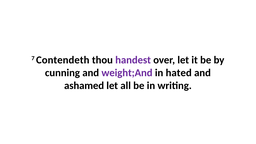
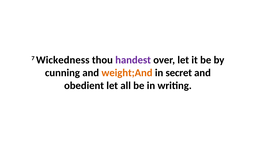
Contendeth: Contendeth -> Wickedness (63, 60)
weight;And colour: purple -> orange (127, 73)
hated: hated -> secret (179, 73)
ashamed: ashamed -> obedient (84, 86)
